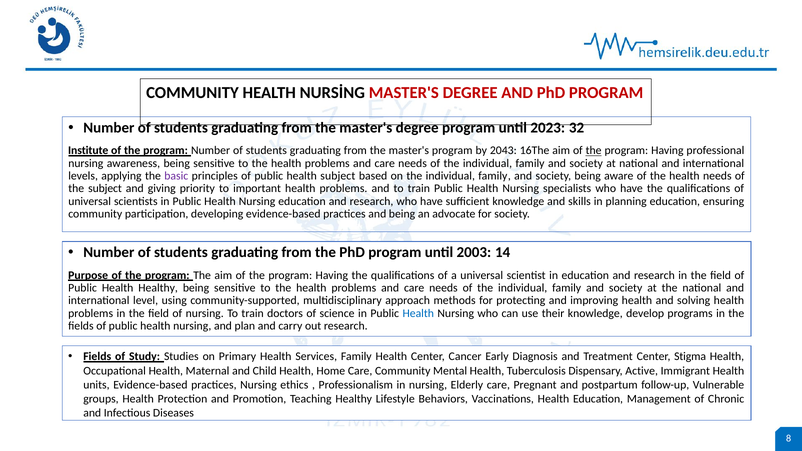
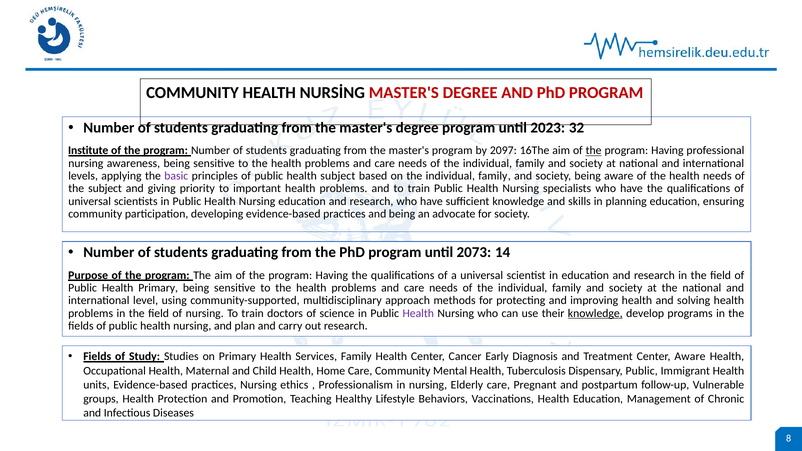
2043: 2043 -> 2097 (503, 151)
2003: 2003 -> 2073 (474, 252)
Health Healthy: Healthy -> Primary (158, 288)
Health colour: blue -> purple (418, 313)
knowledge underline: none -> present (595, 313)
Center Stigma: Stigma -> Aware (690, 357)
Dispensary Active: Active -> Public (642, 371)
